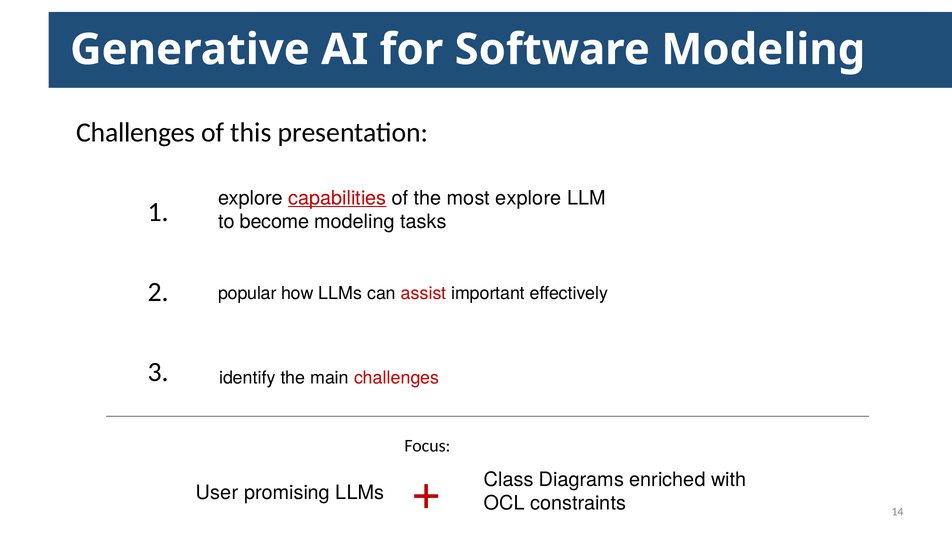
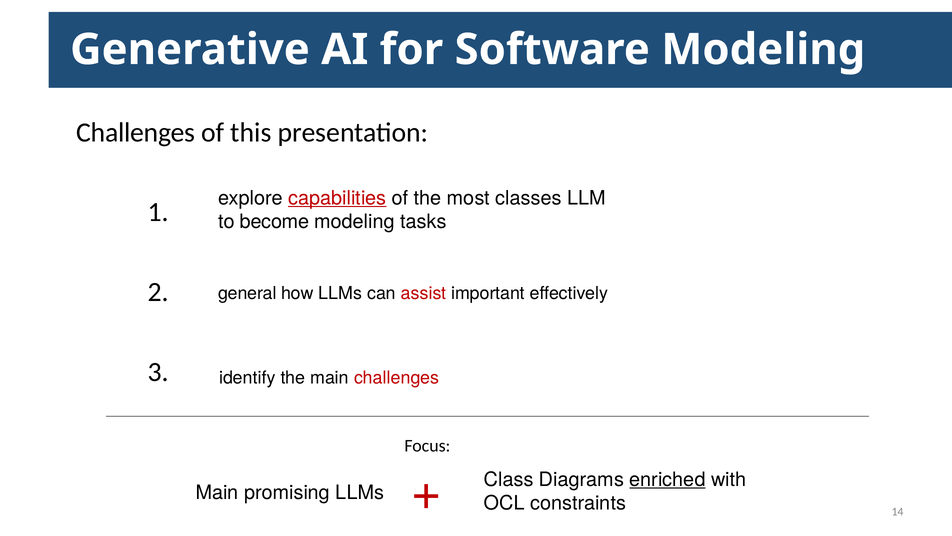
most explore: explore -> classes (529, 198)
popular: popular -> general (247, 293)
enriched underline: none -> present (667, 479)
User: User -> Main (217, 492)
